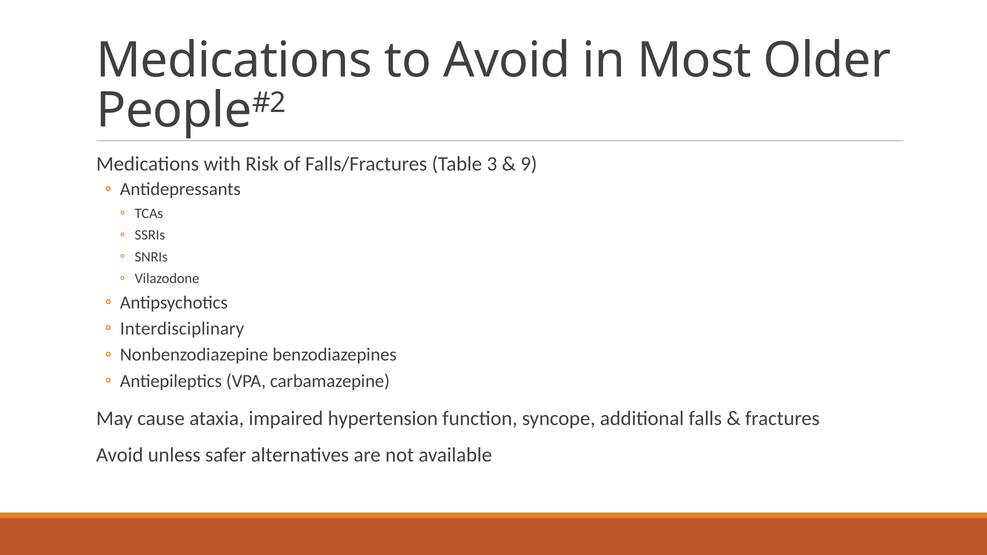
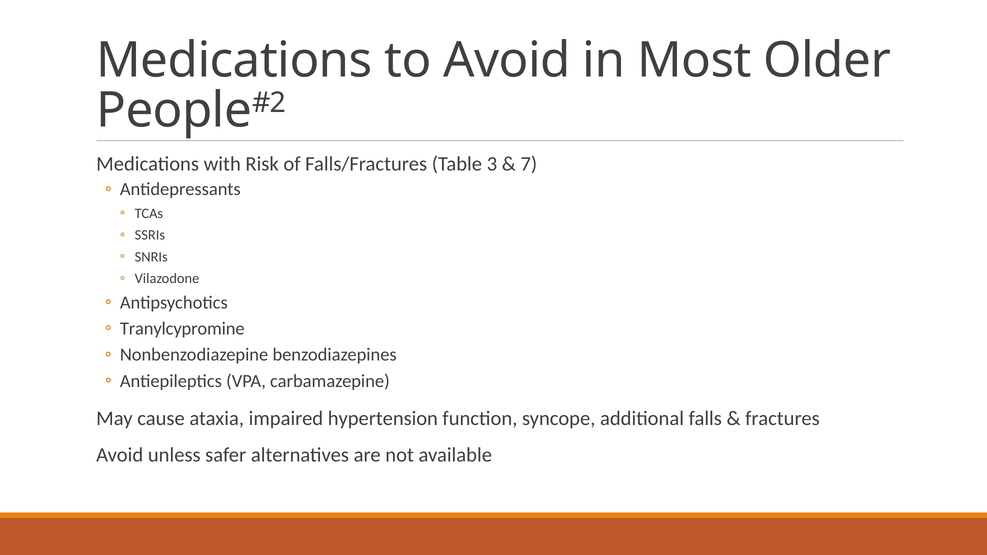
9: 9 -> 7 (529, 164)
Interdisciplinary: Interdisciplinary -> Tranylcypromine (182, 329)
